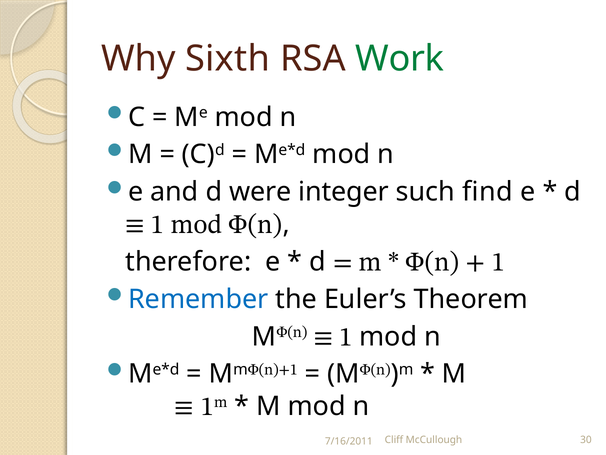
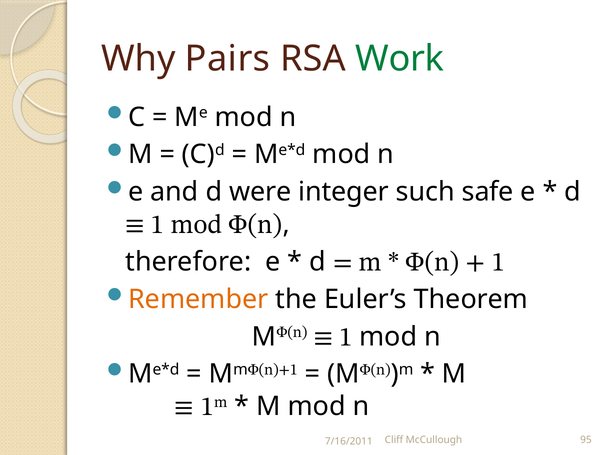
Sixth: Sixth -> Pairs (228, 59)
find: find -> safe (488, 192)
Remember colour: blue -> orange (198, 299)
30: 30 -> 95 (586, 439)
